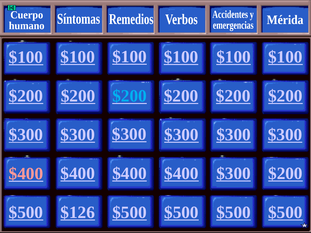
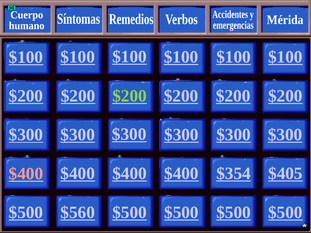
$200 colour: light blue -> light green (130, 96)
$300: $300 -> $354 (234, 174)
$200: $200 -> $405 (285, 174)
$126: $126 -> $560 (78, 213)
